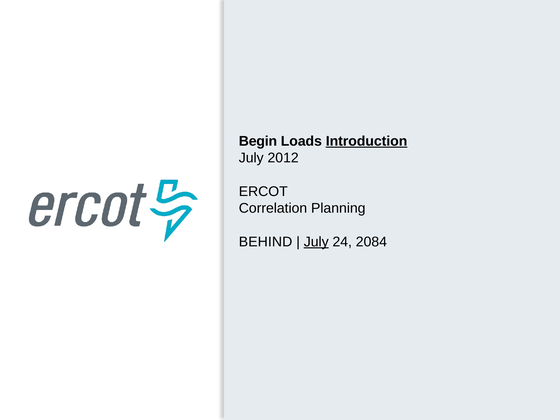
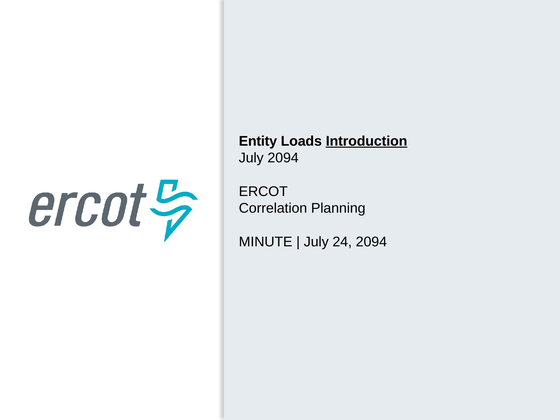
Begin: Begin -> Entity (258, 141)
July 2012: 2012 -> 2094 (283, 158)
BEHIND: BEHIND -> MINUTE (266, 242)
July underline: present -> none (316, 242)
24 2084: 2084 -> 2094 (371, 242)
